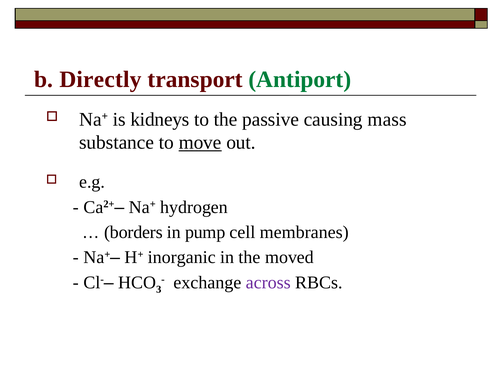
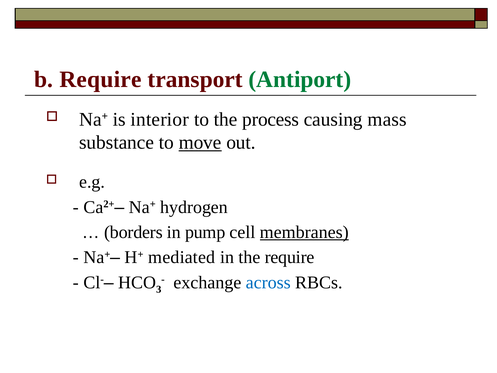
b Directly: Directly -> Require (100, 79)
kidneys: kidneys -> interior (160, 119)
passive: passive -> process (271, 119)
membranes underline: none -> present (304, 232)
inorganic: inorganic -> mediated (182, 257)
the moved: moved -> require (290, 257)
across colour: purple -> blue (268, 282)
